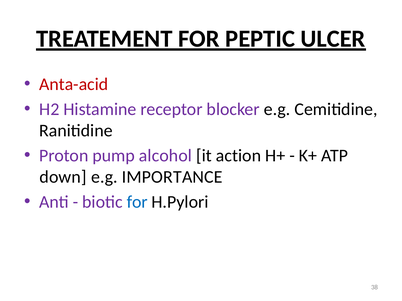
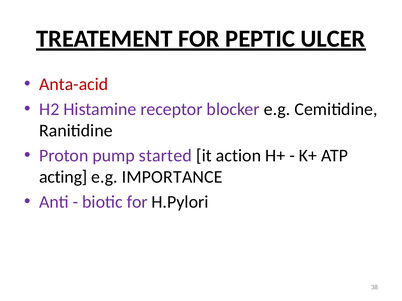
alcohol: alcohol -> started (165, 156)
down: down -> acting (63, 177)
for colour: blue -> purple (137, 202)
